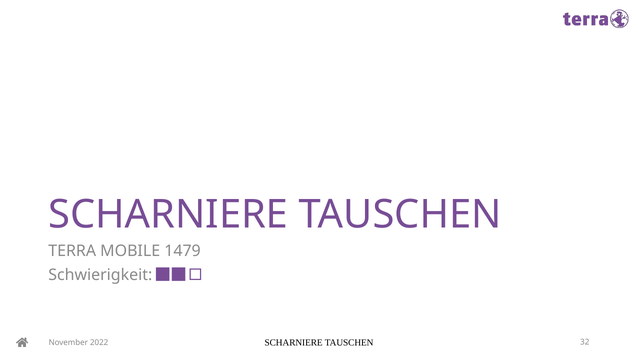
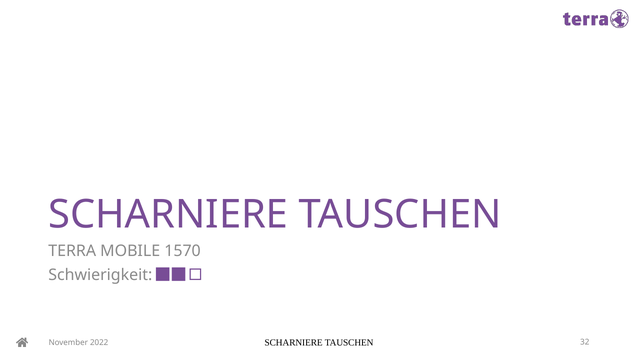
1479: 1479 -> 1570 (183, 251)
